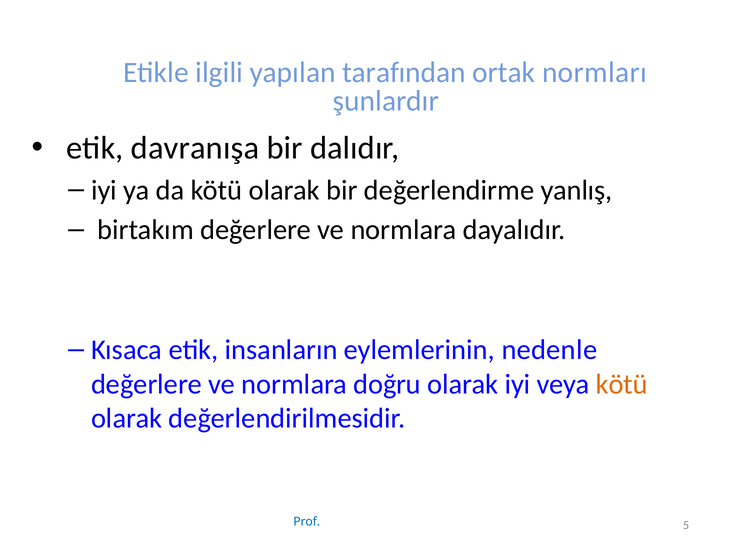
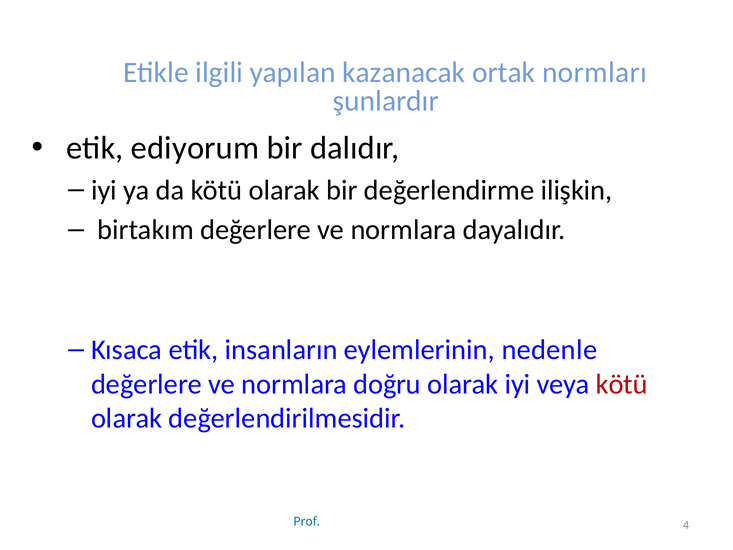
tarafından: tarafından -> kazanacak (404, 73)
davranışa: davranışa -> ediyorum (195, 148)
yanlış: yanlış -> ilişkin (576, 190)
kötü colour: orange -> red (622, 384)
5: 5 -> 4 (686, 525)
